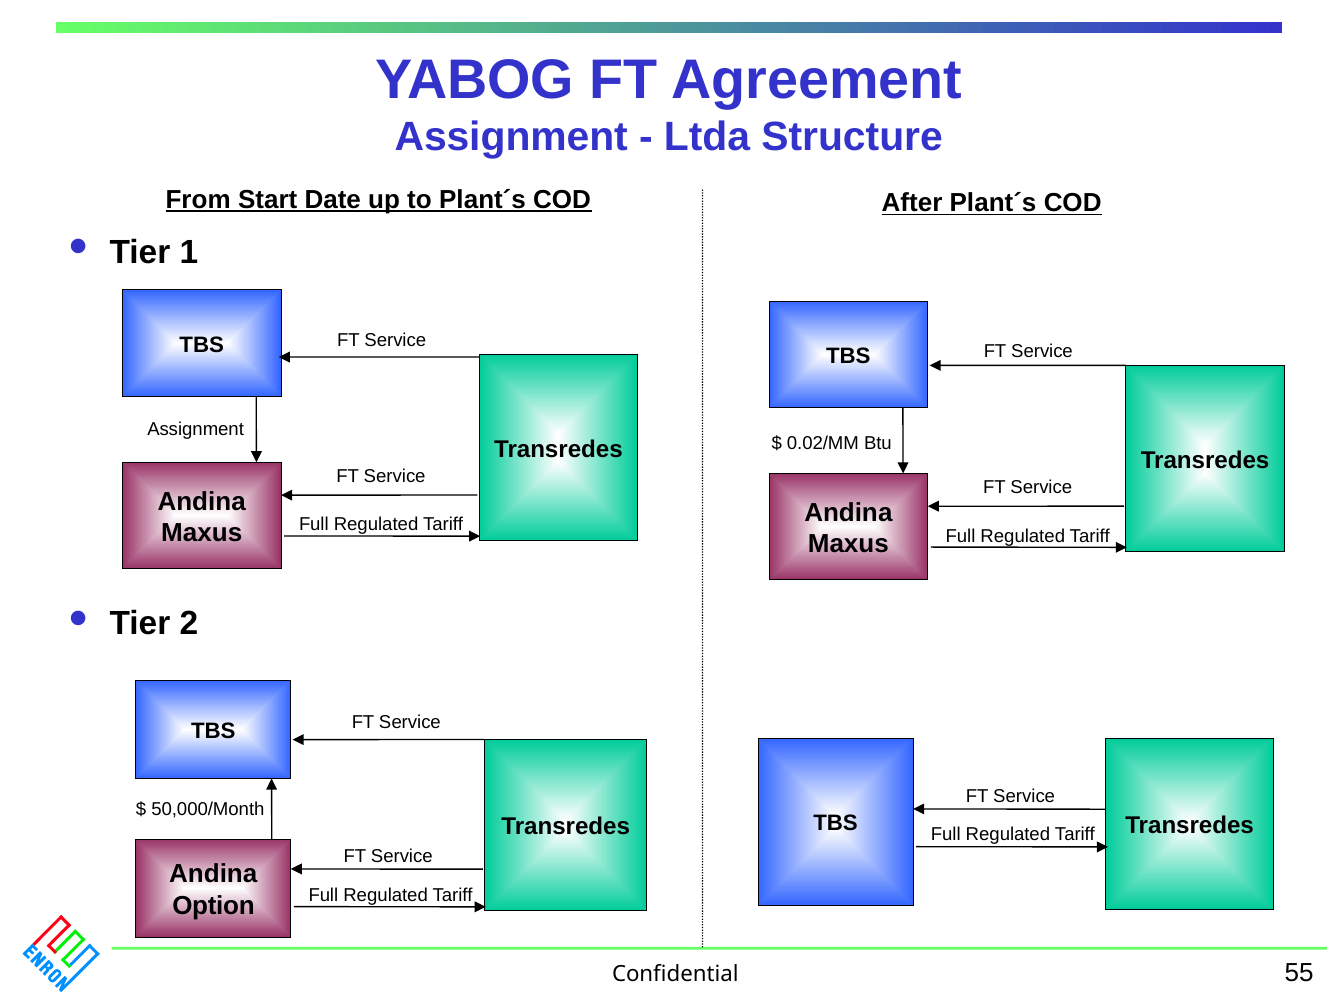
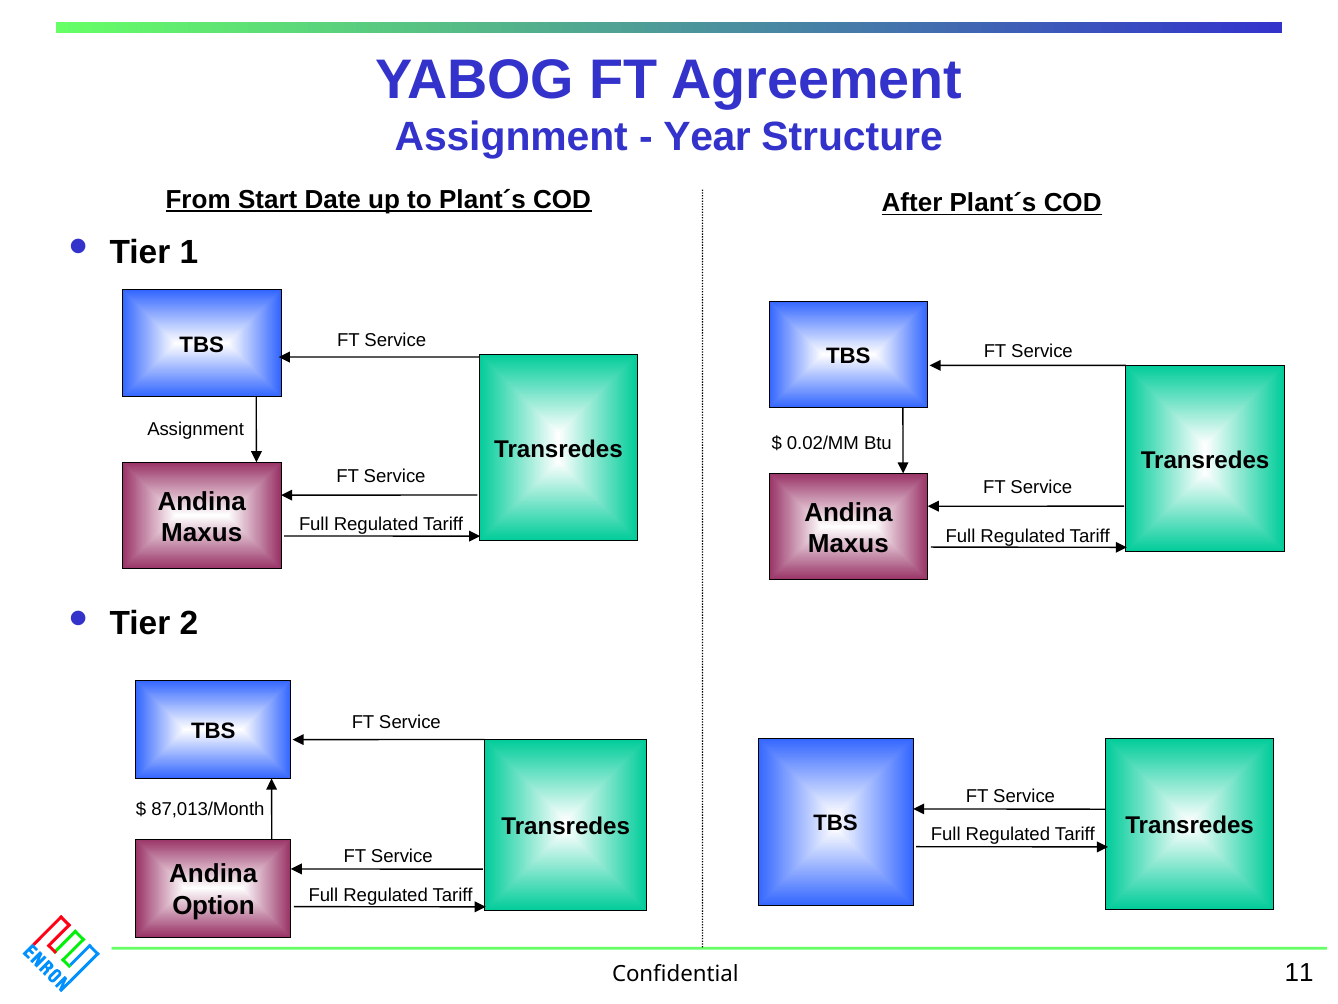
Ltda: Ltda -> Year (707, 137)
50,000/Month: 50,000/Month -> 87,013/Month (208, 809)
55: 55 -> 11 (1299, 972)
